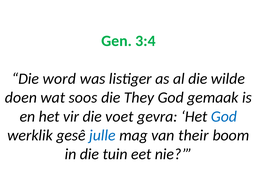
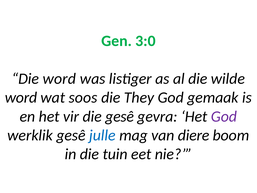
3:4: 3:4 -> 3:0 (145, 41)
doen: doen -> word (21, 97)
die voet: voet -> gesê (120, 116)
God colour: blue -> purple (224, 116)
their: their -> diere (194, 135)
